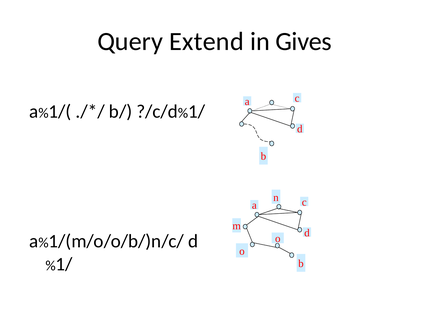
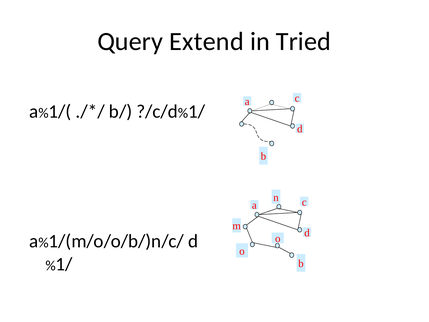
Gives: Gives -> Tried (303, 42)
